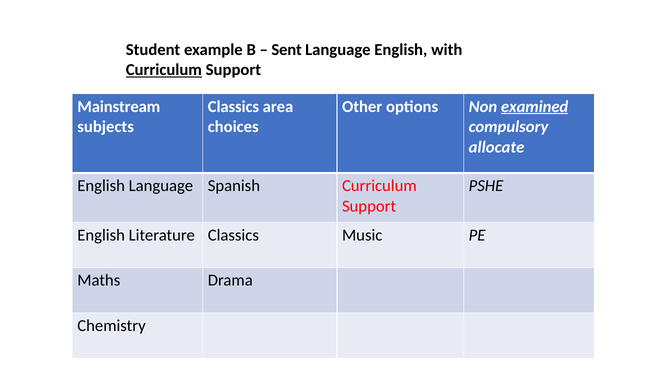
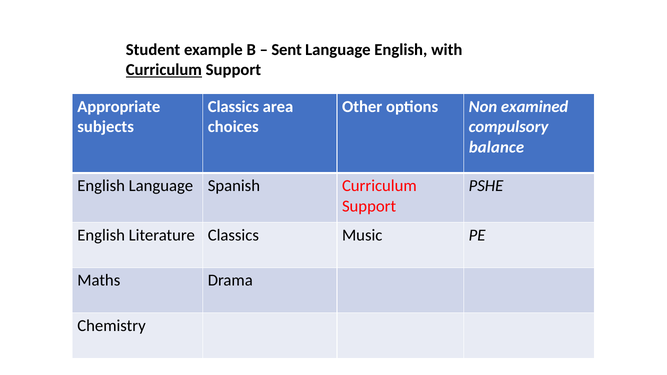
Mainstream: Mainstream -> Appropriate (119, 107)
examined underline: present -> none (535, 107)
allocate: allocate -> balance (497, 147)
